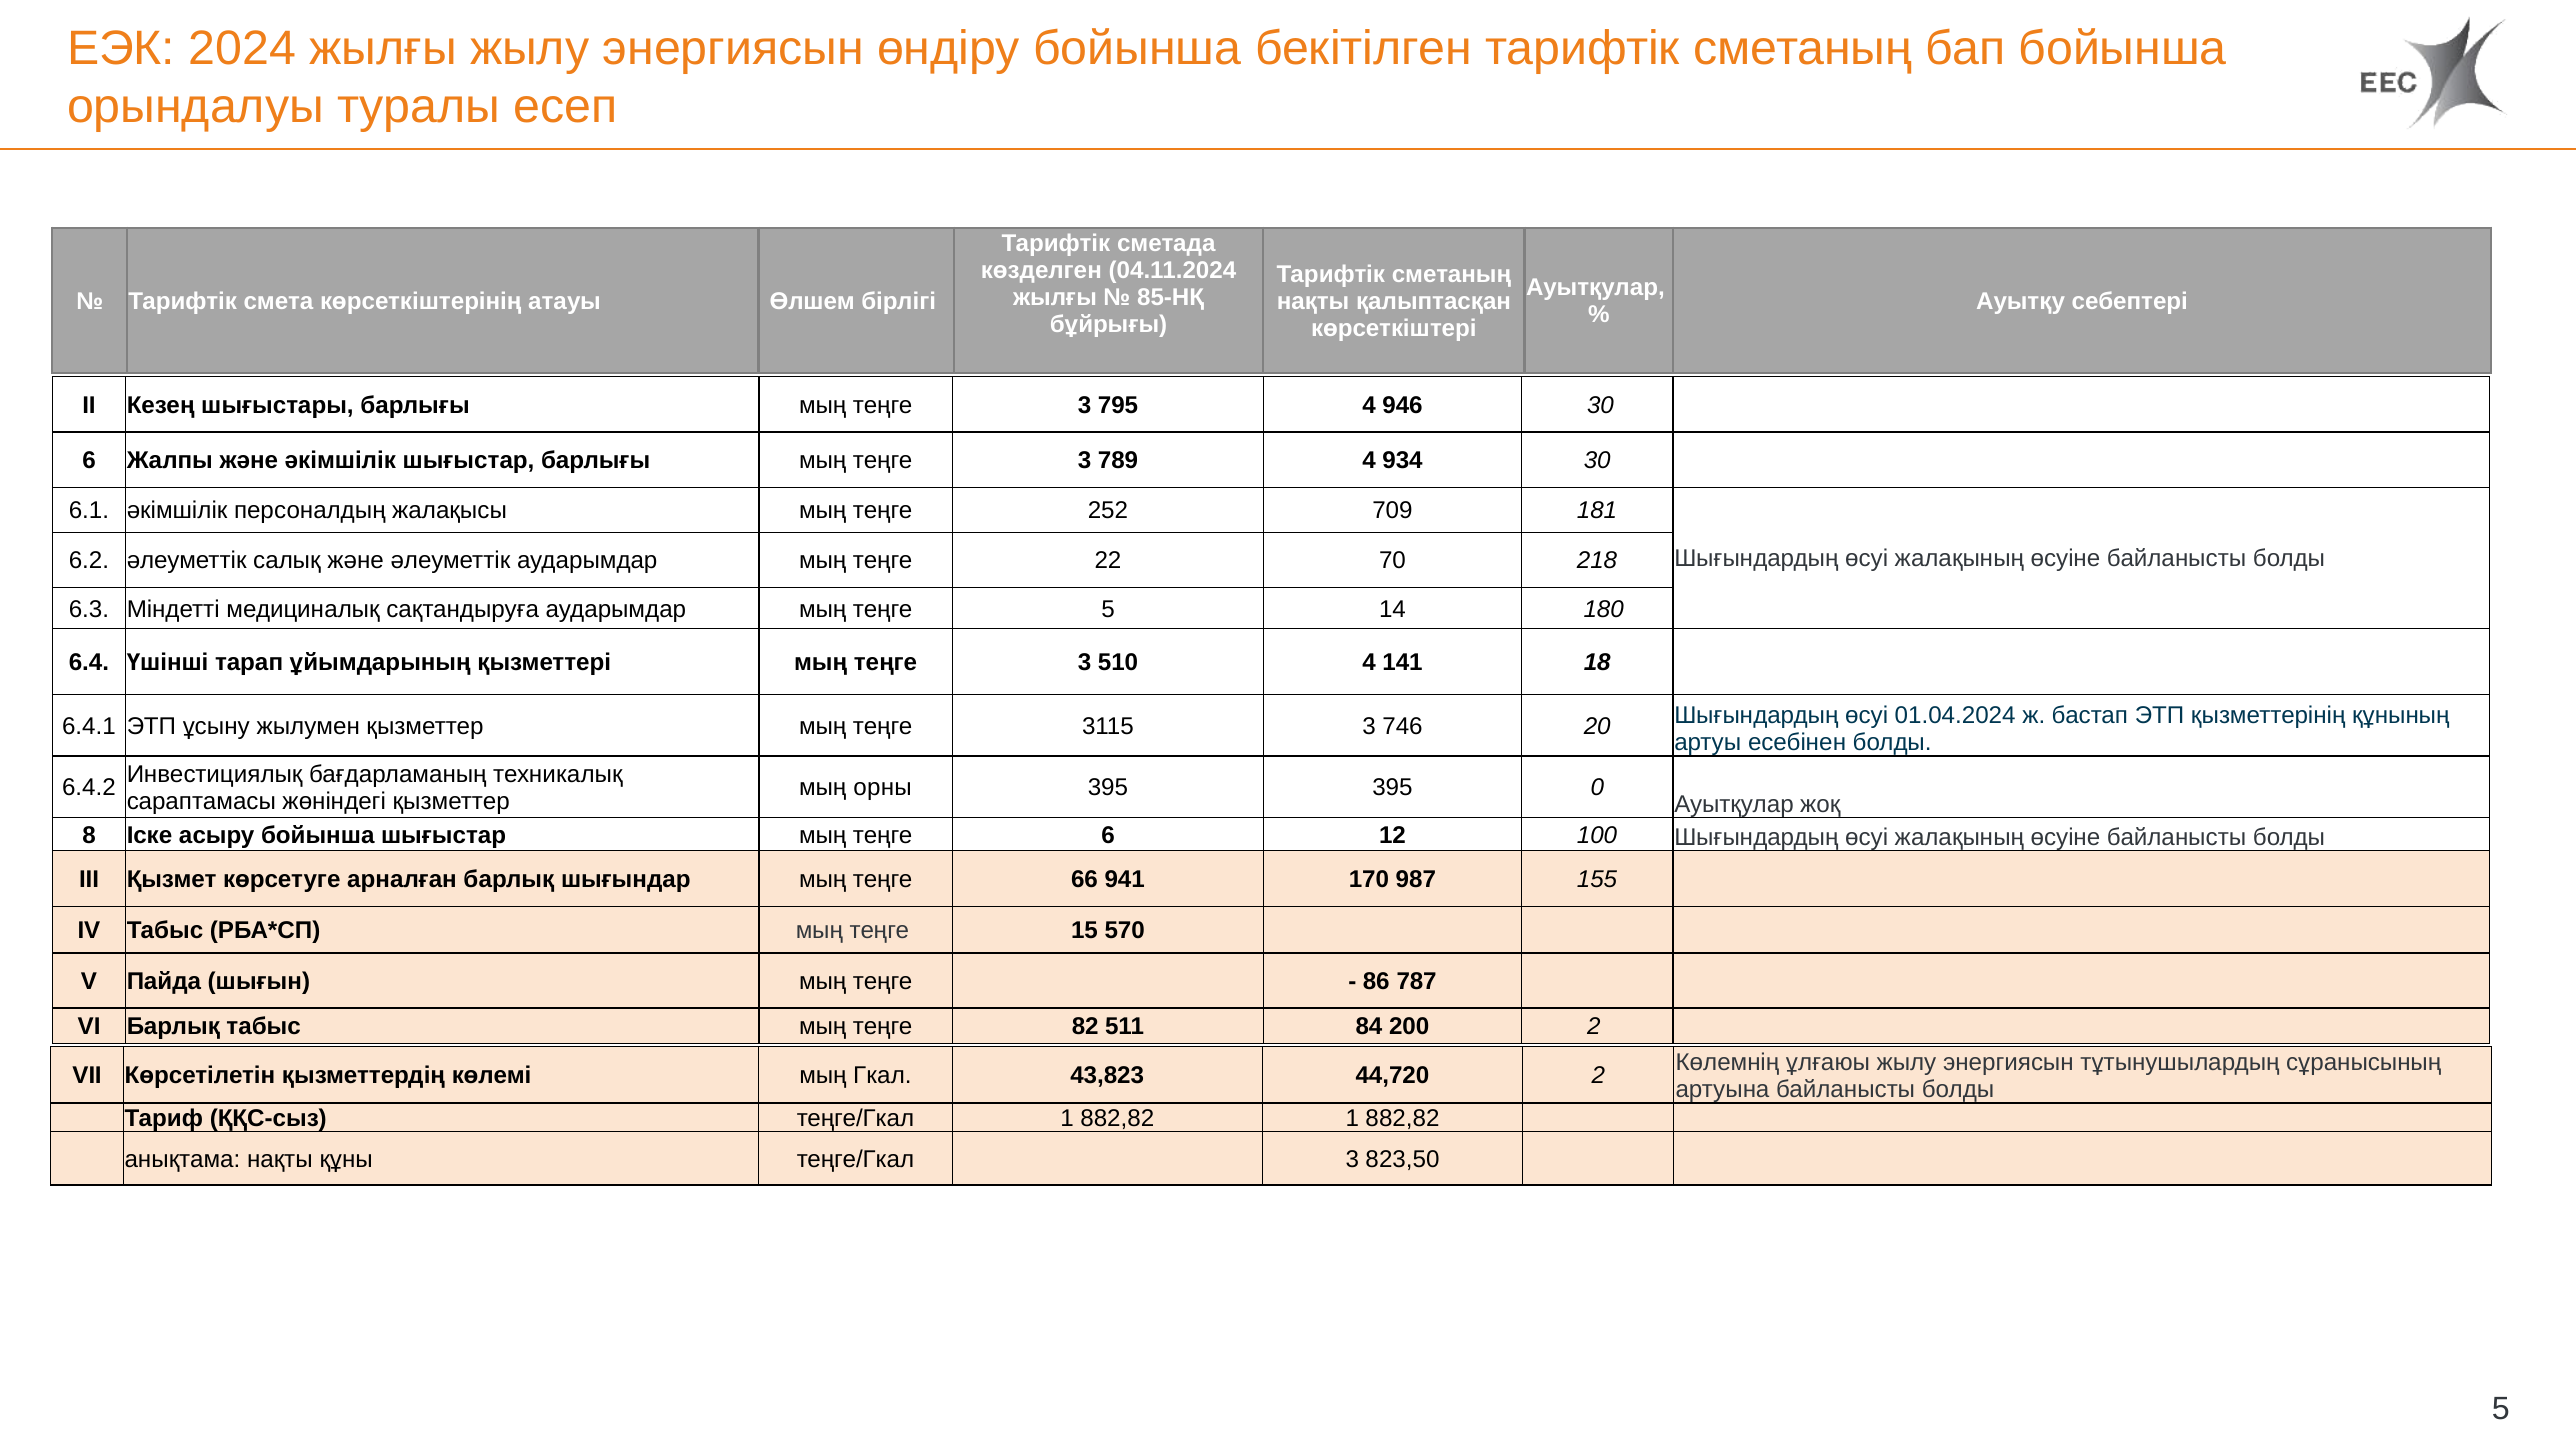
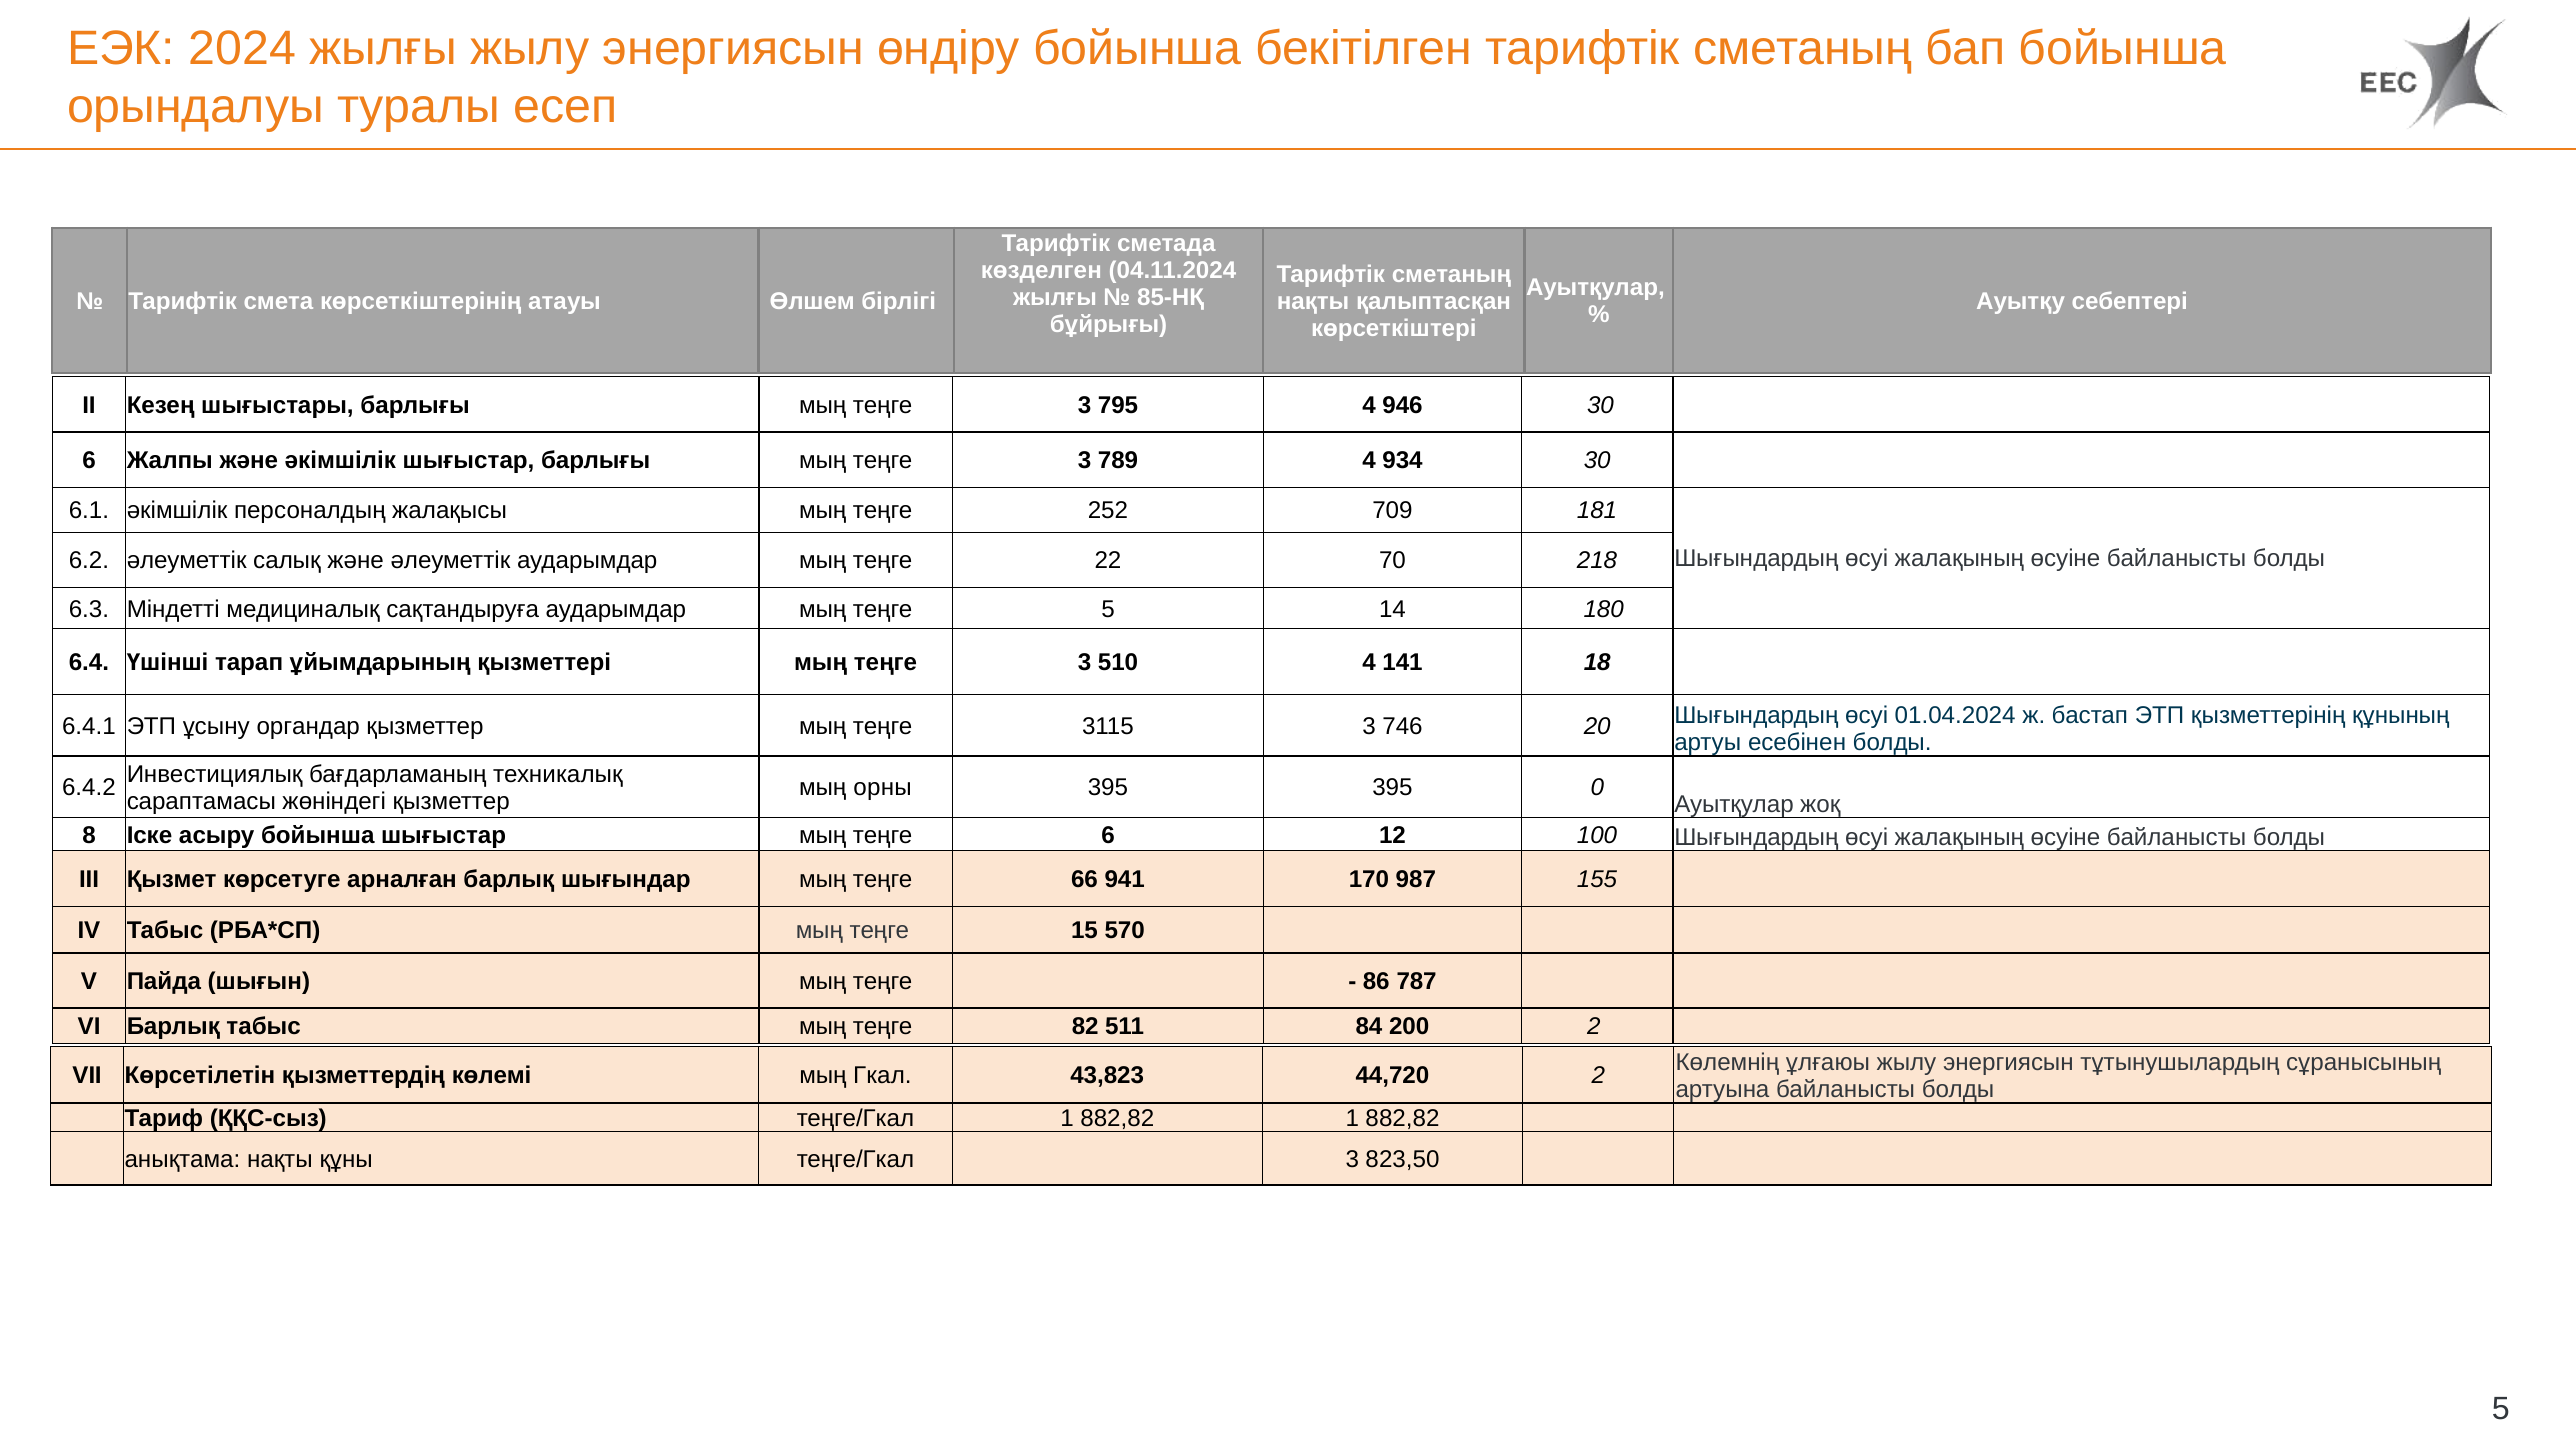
жылумен: жылумен -> органдар (308, 726)
